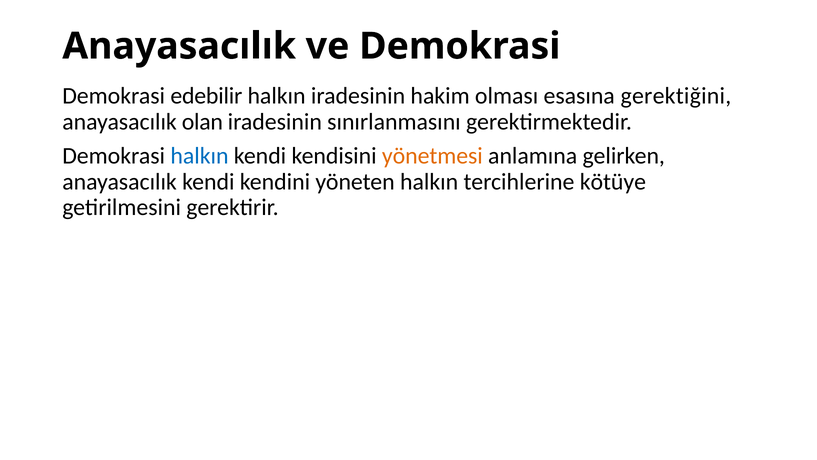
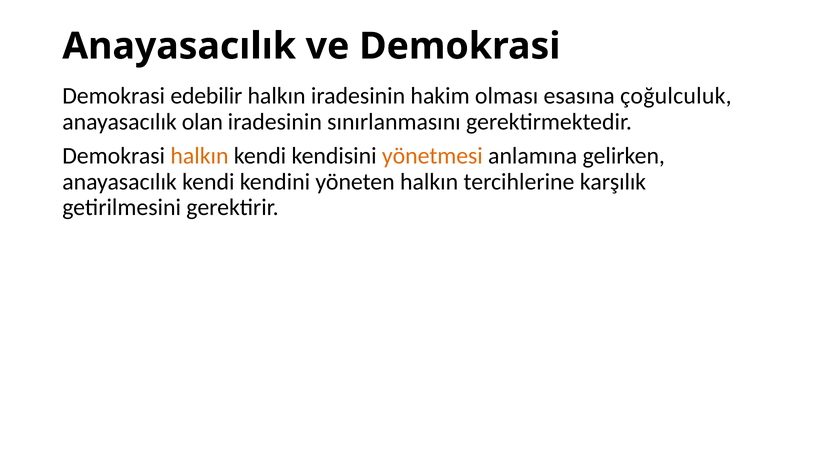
gerektiğini: gerektiğini -> çoğulculuk (676, 96)
halkın colour: blue -> orange (199, 156)
kötüye: kötüye -> karşılık (613, 182)
